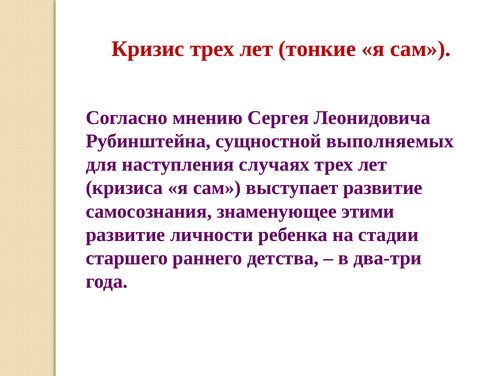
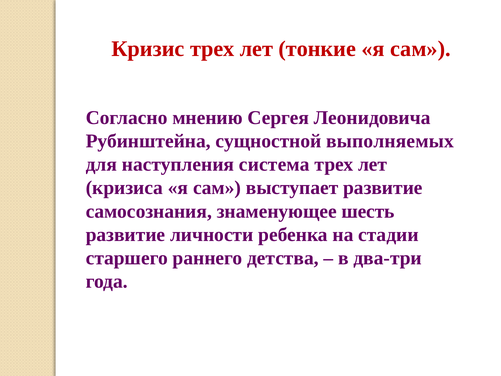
случаях: случаях -> система (274, 164)
этими: этими -> шесть (368, 211)
